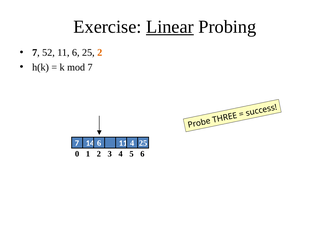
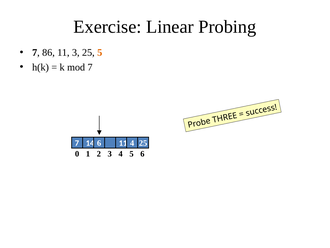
Linear underline: present -> none (170, 27)
52: 52 -> 86 (48, 52)
11 6: 6 -> 3 (76, 52)
25 2: 2 -> 5 (100, 52)
